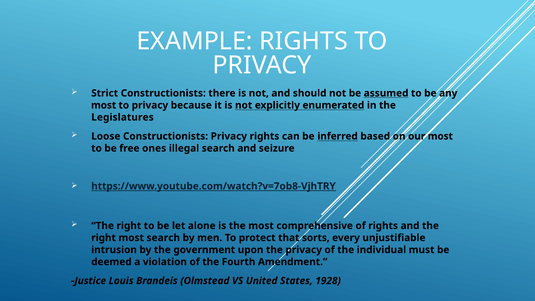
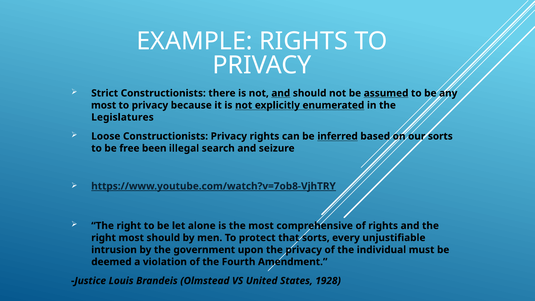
and underline: none -> present (281, 93)
our most: most -> sorts (440, 136)
ones: ones -> been (154, 148)
most search: search -> should (163, 238)
